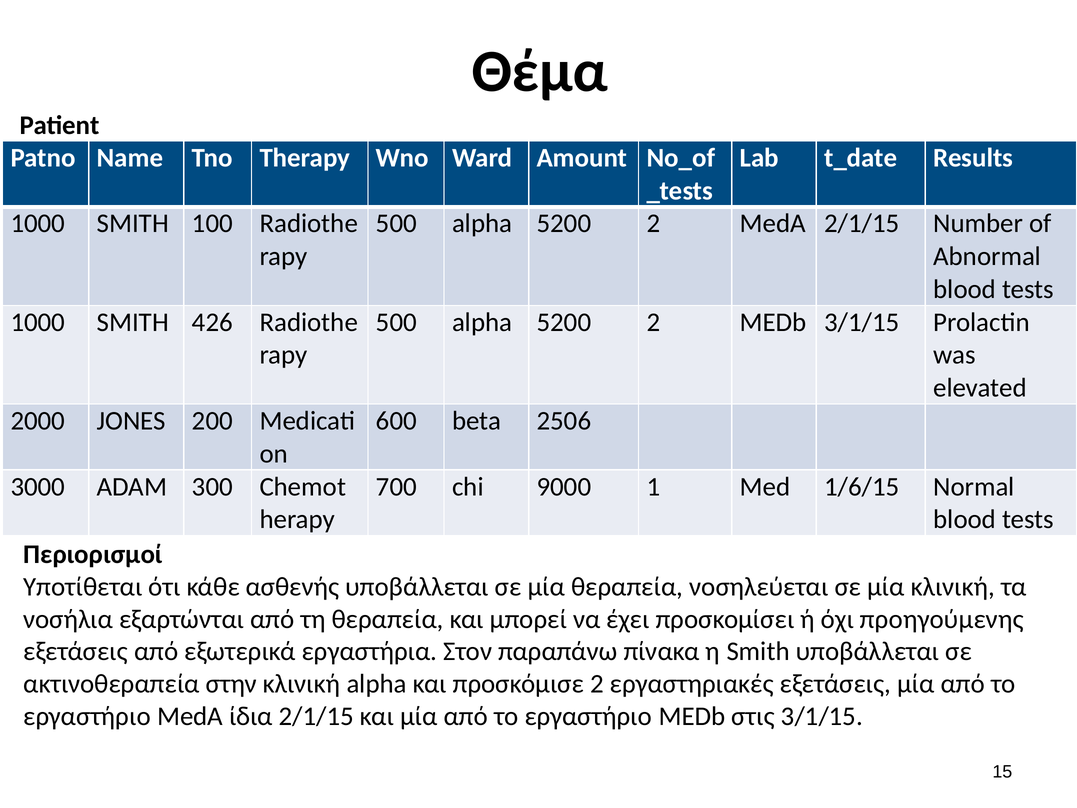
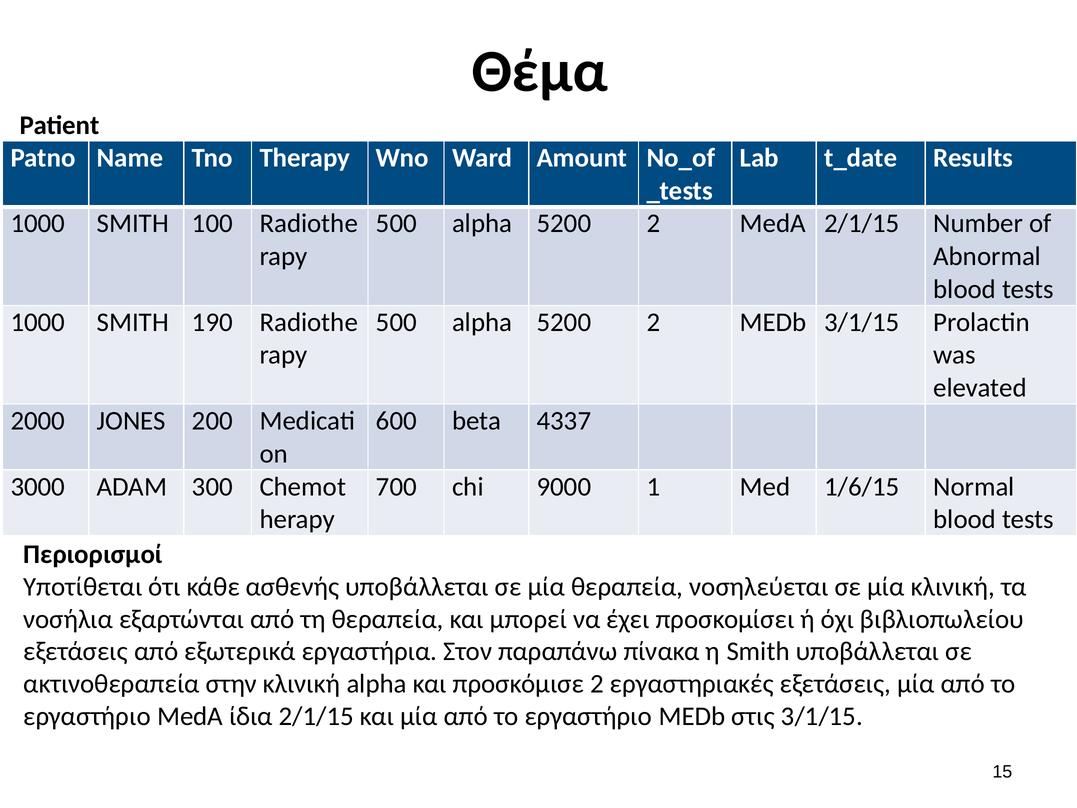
426: 426 -> 190 (212, 322)
2506: 2506 -> 4337 (564, 421)
προηγούμενης: προηγούμενης -> βιβλιοπωλείου (942, 619)
